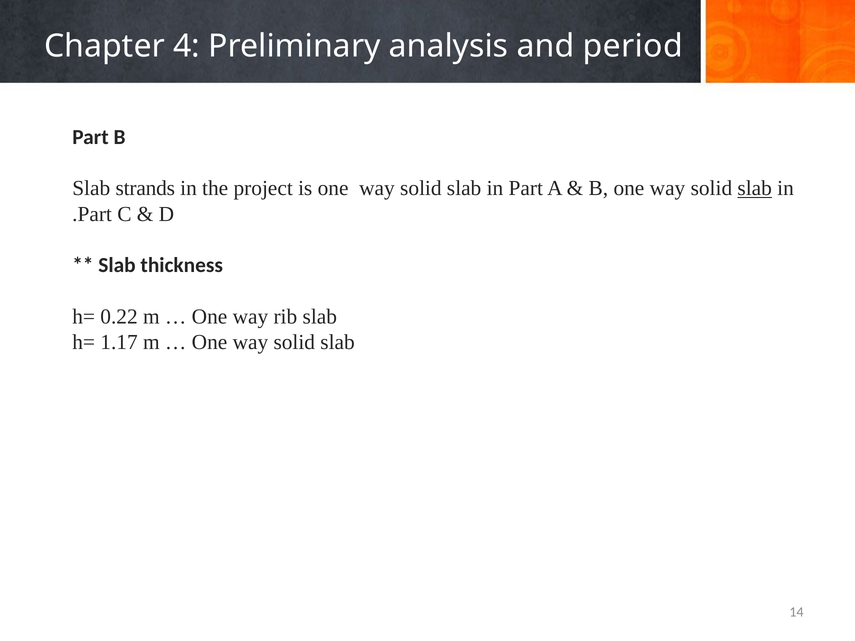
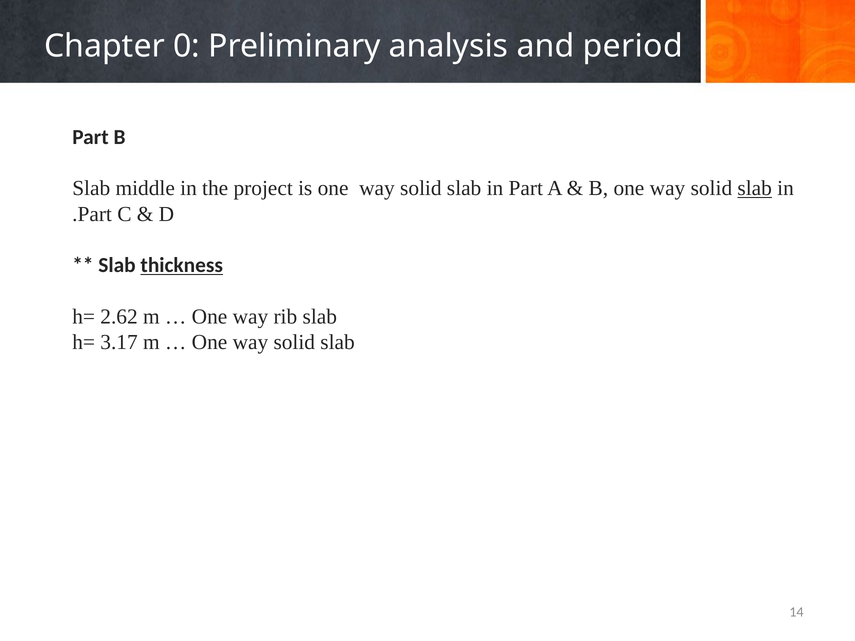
4: 4 -> 0 (187, 46)
strands: strands -> middle (145, 188)
thickness underline: none -> present (182, 265)
0.22: 0.22 -> 2.62 (119, 317)
1.17: 1.17 -> 3.17 (119, 342)
